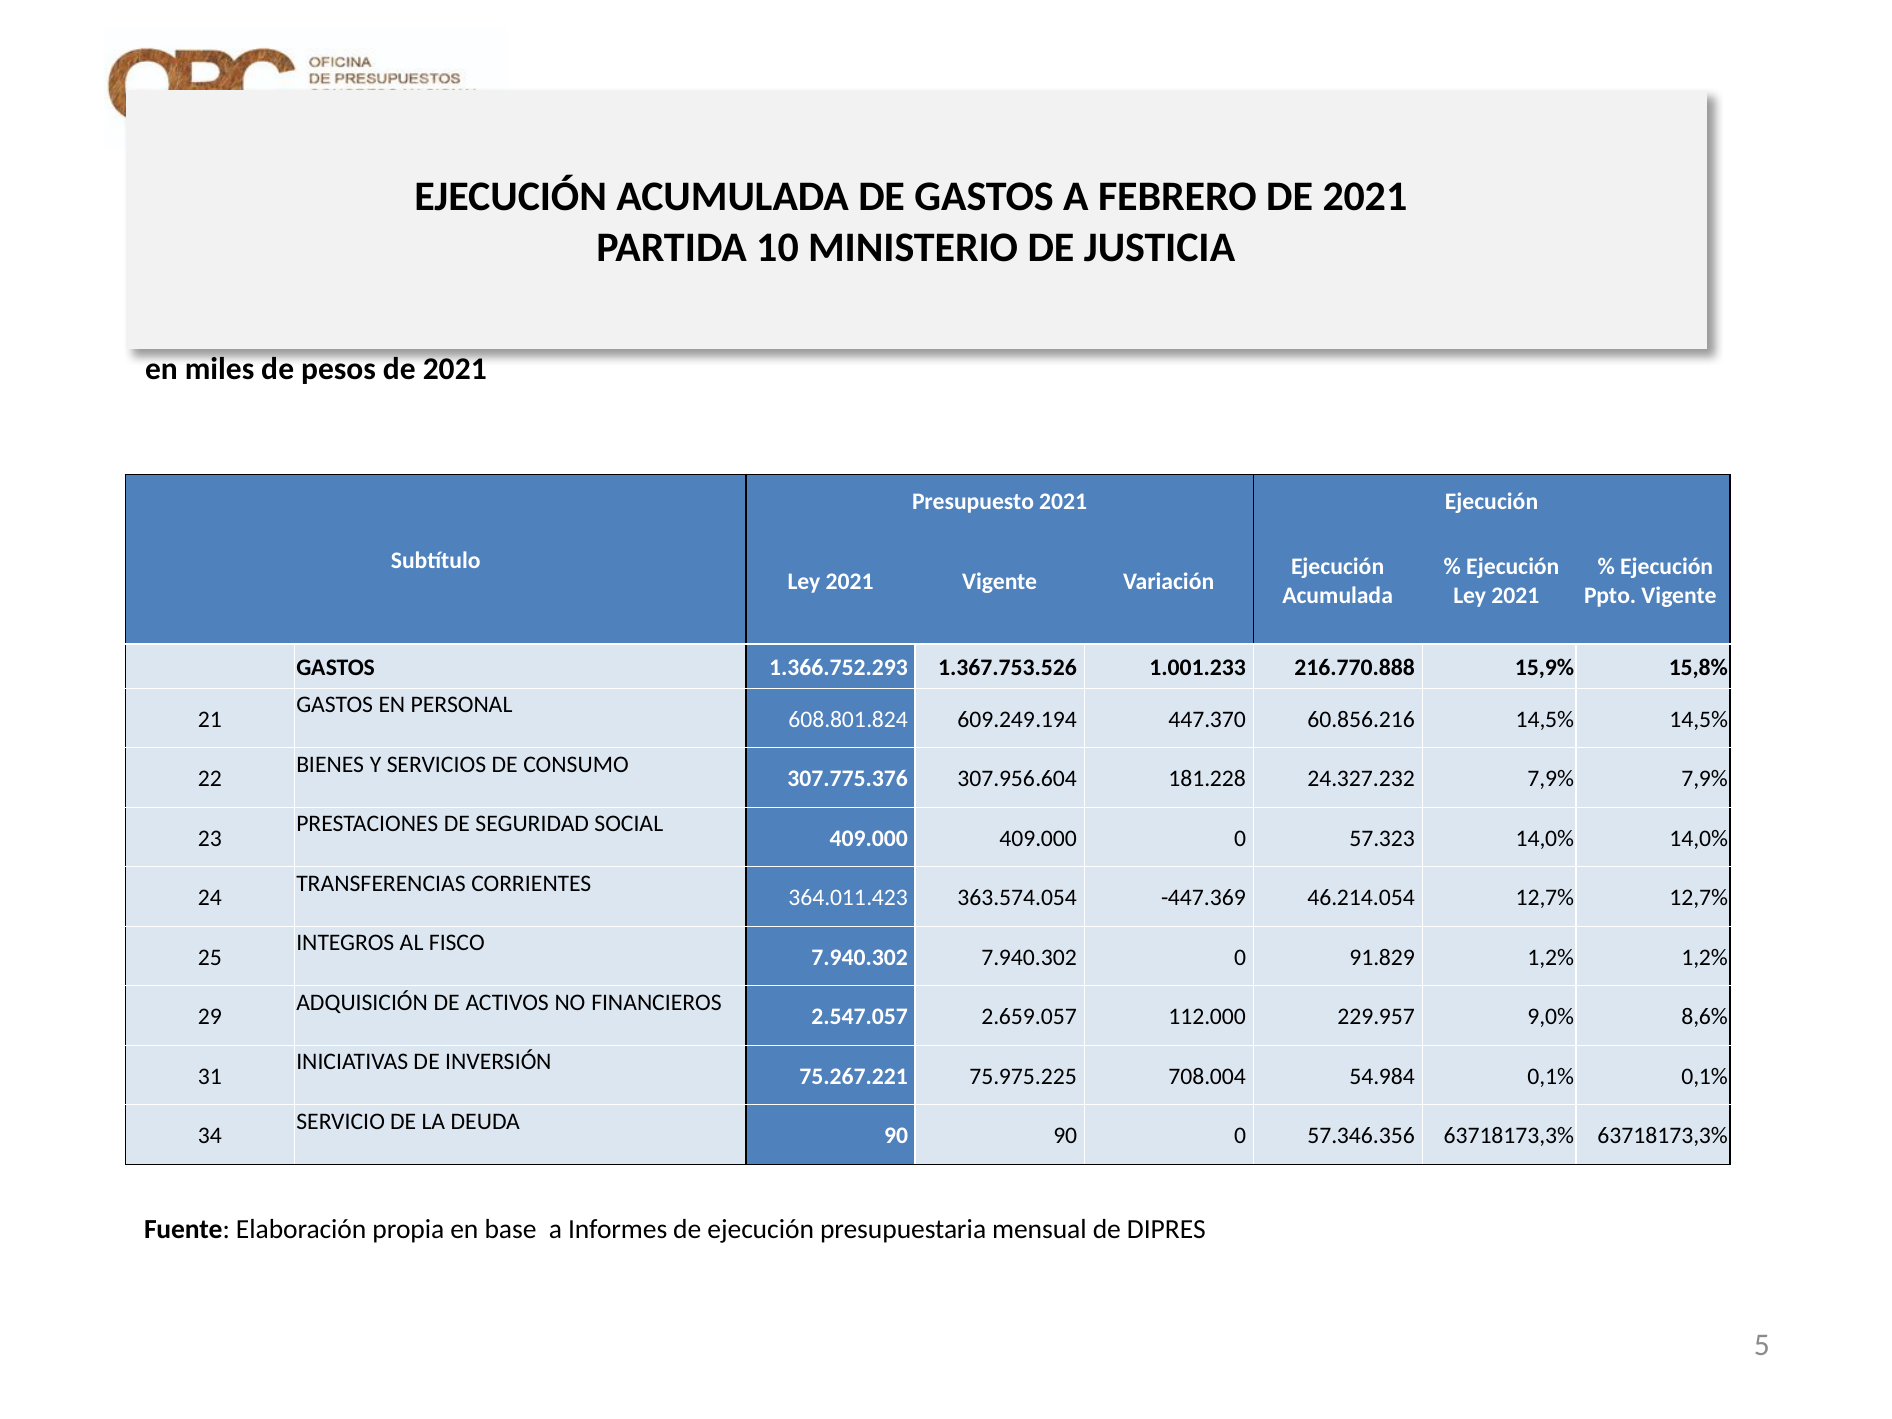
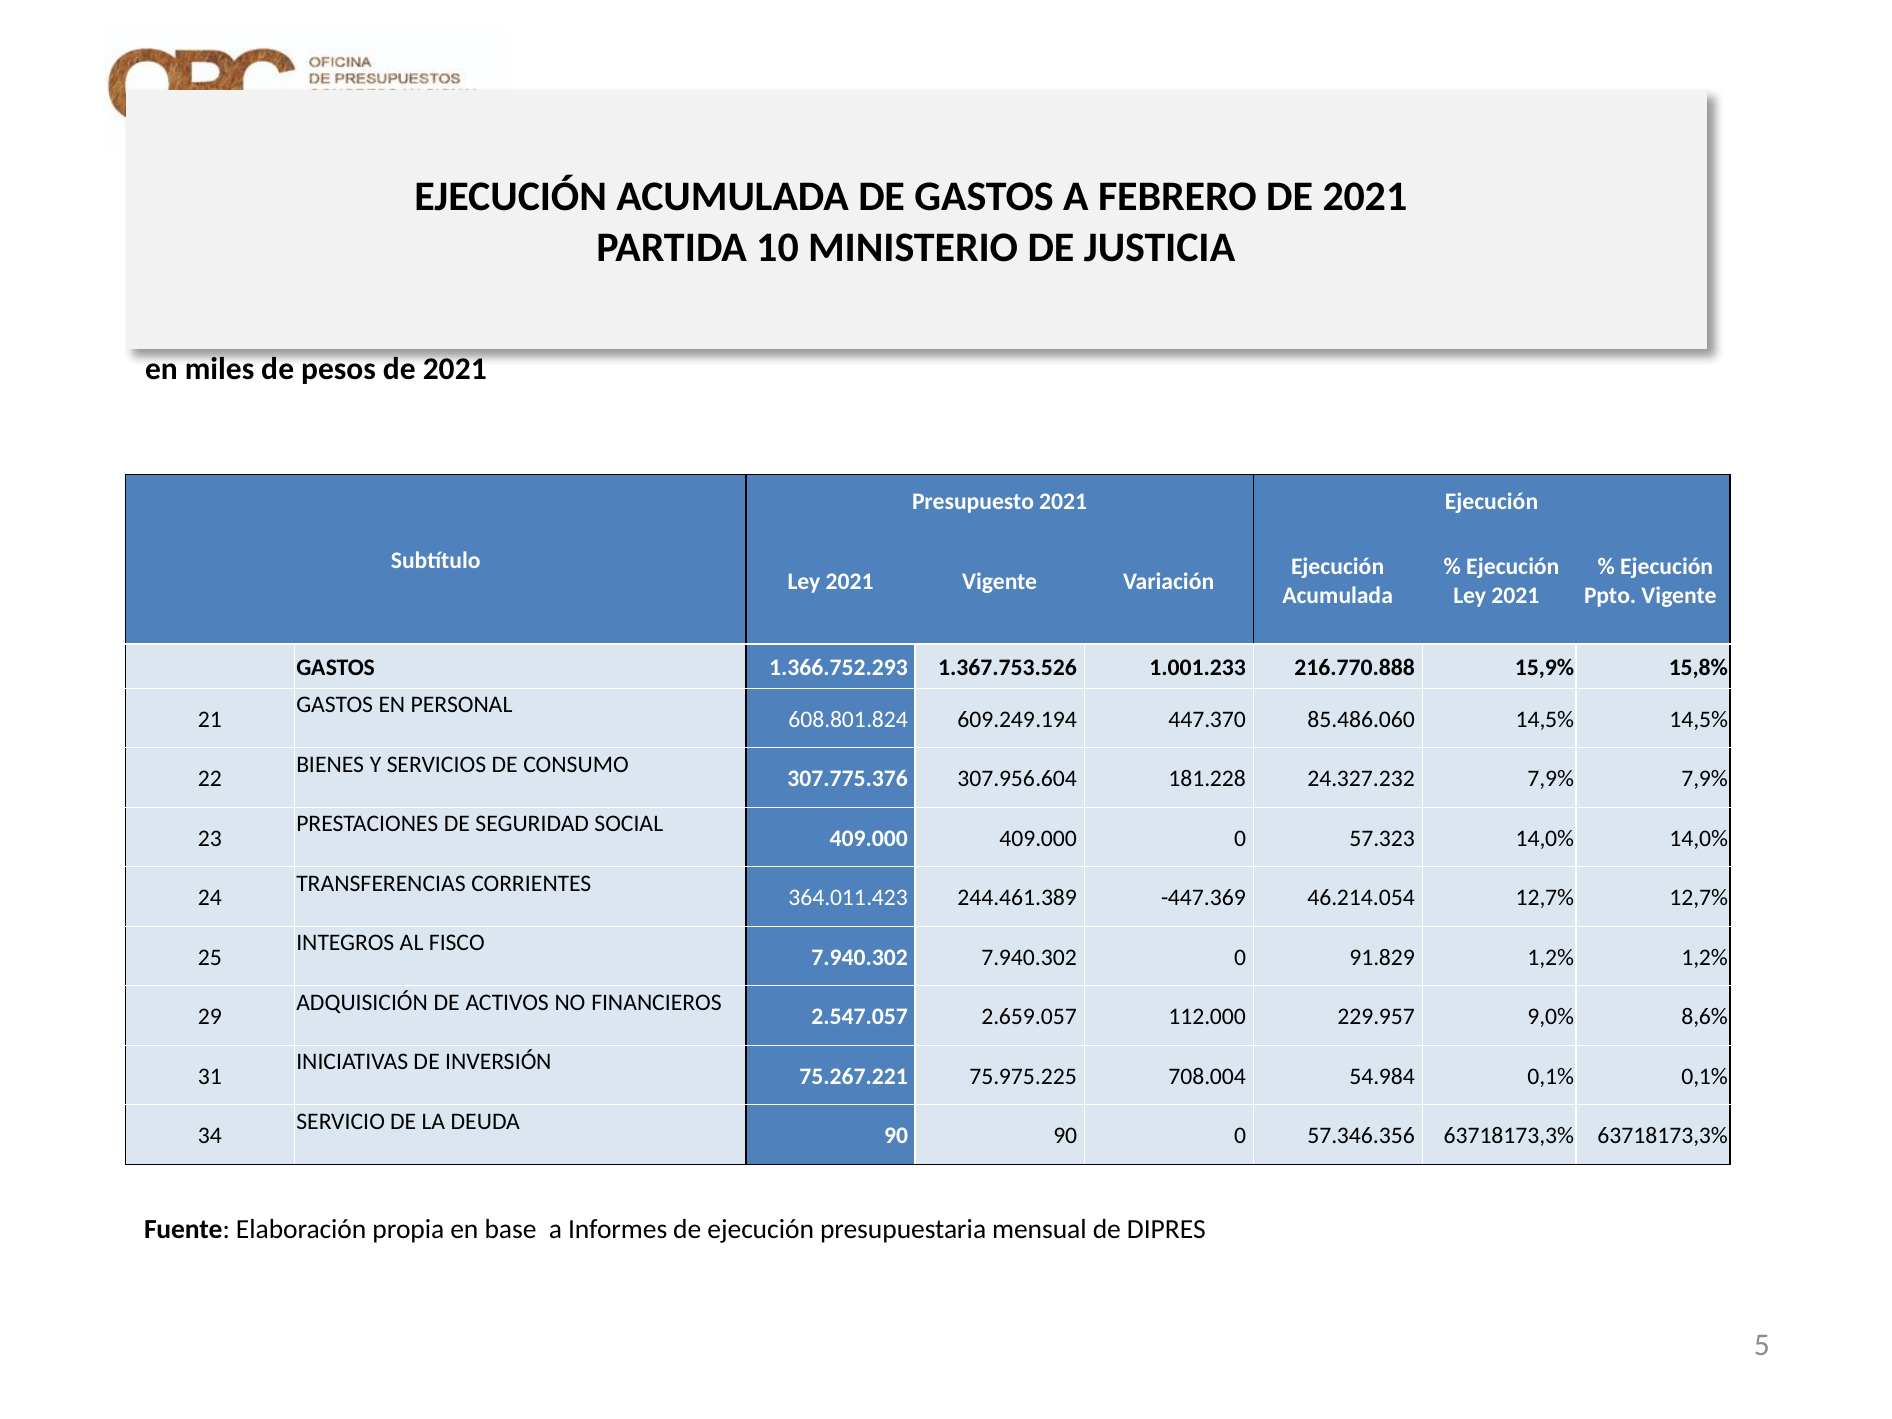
60.856.216: 60.856.216 -> 85.486.060 (1361, 719)
363.574.054: 363.574.054 -> 244.461.389 (1017, 898)
